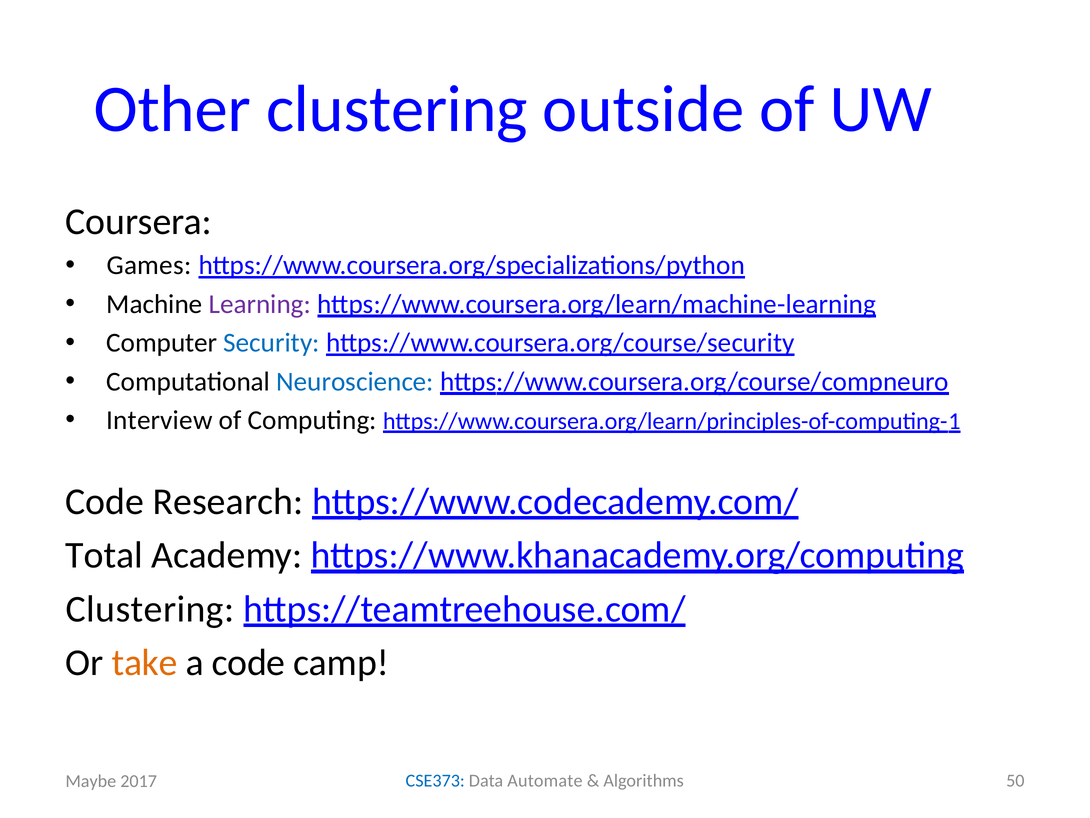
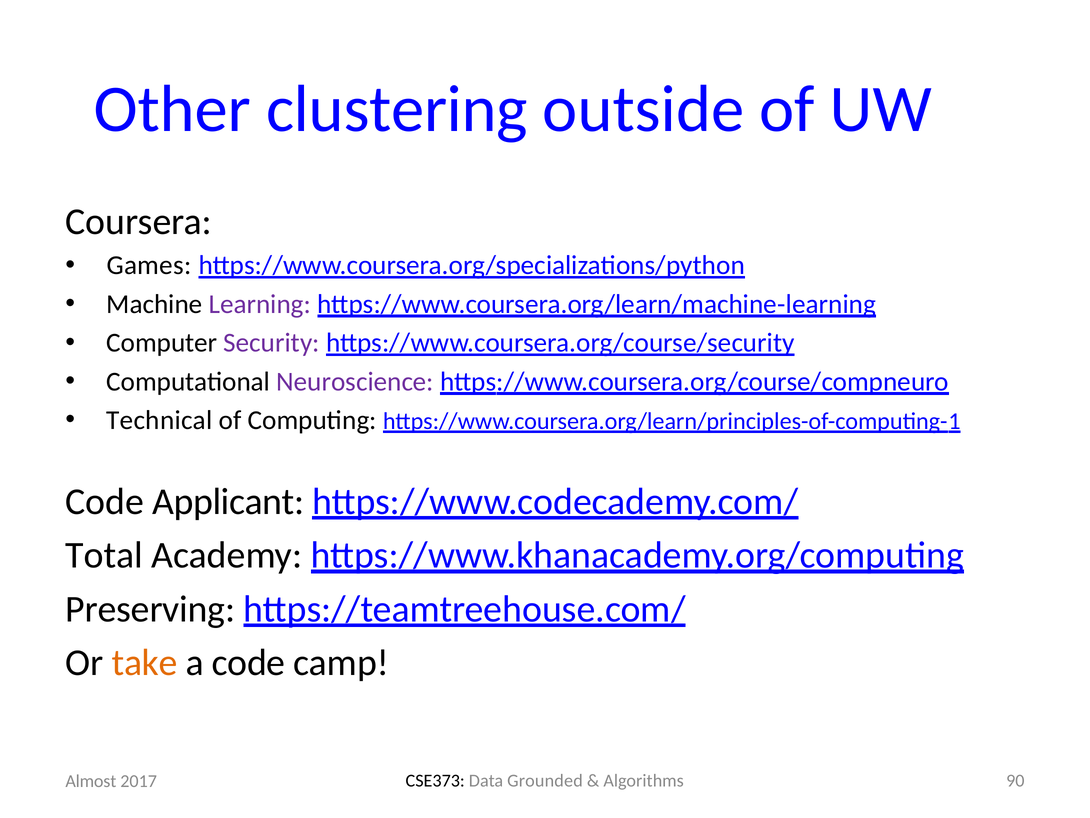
Security colour: blue -> purple (272, 343)
Neuroscience colour: blue -> purple (355, 381)
Interview: Interview -> Technical (159, 420)
Research: Research -> Applicant (228, 501)
Clustering: Clustering -> Preserving (150, 609)
CSE373 colour: blue -> black (435, 781)
Automate: Automate -> Grounded (545, 781)
50: 50 -> 90 (1015, 781)
Maybe: Maybe -> Almost (91, 781)
